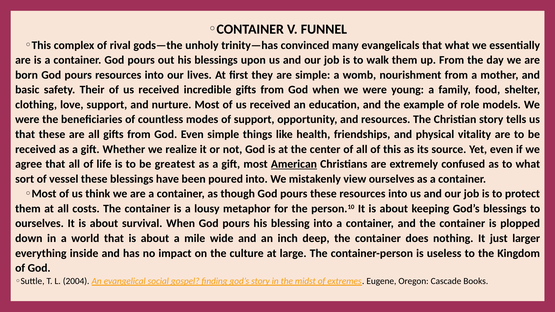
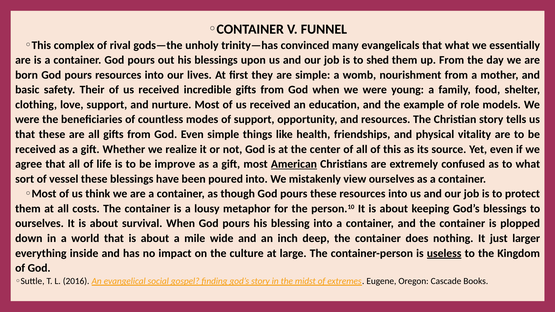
walk: walk -> shed (378, 60)
greatest: greatest -> improve (175, 164)
useless underline: none -> present (444, 253)
2004: 2004 -> 2016 (76, 281)
